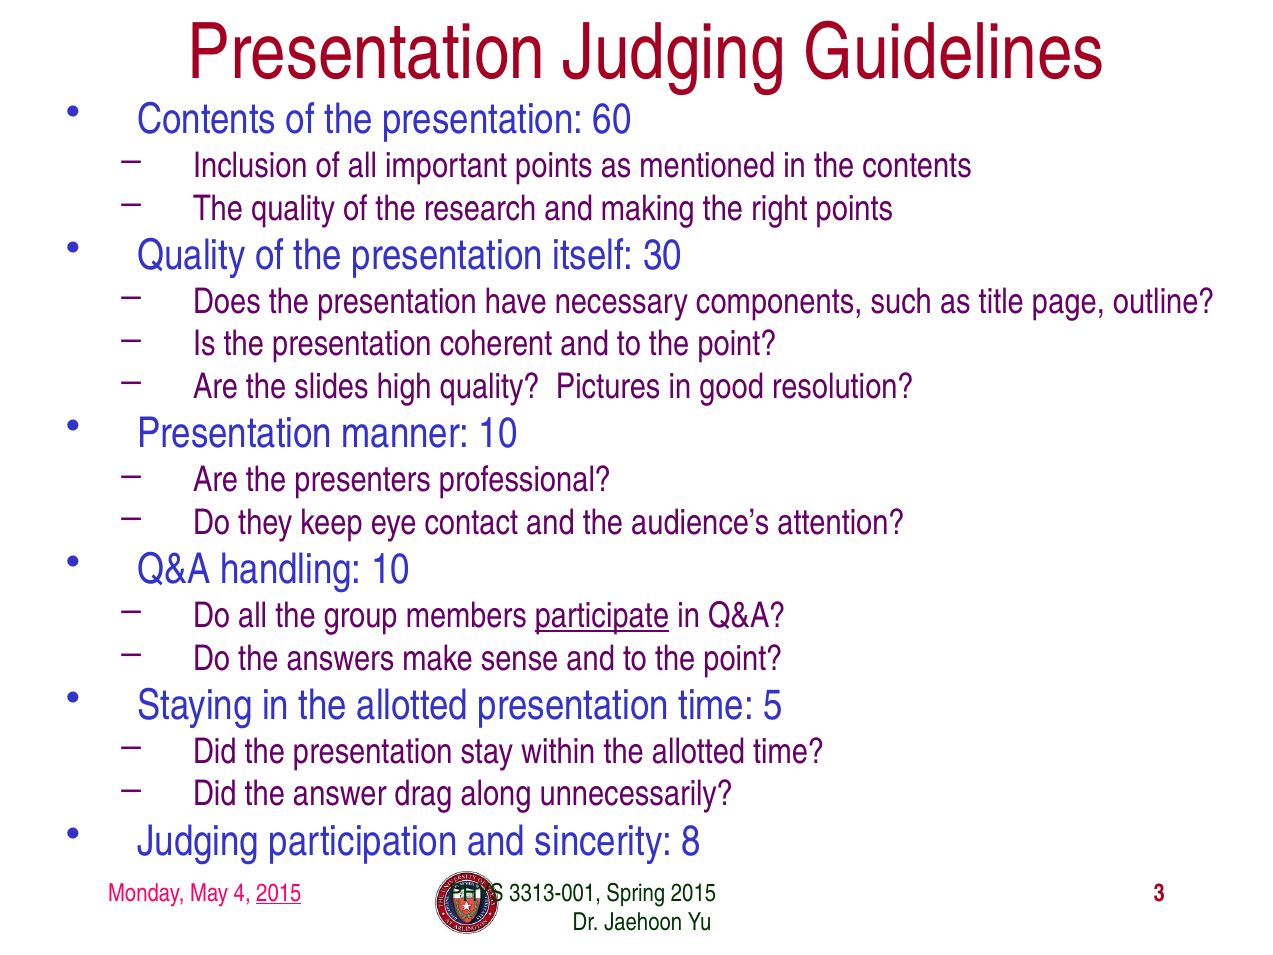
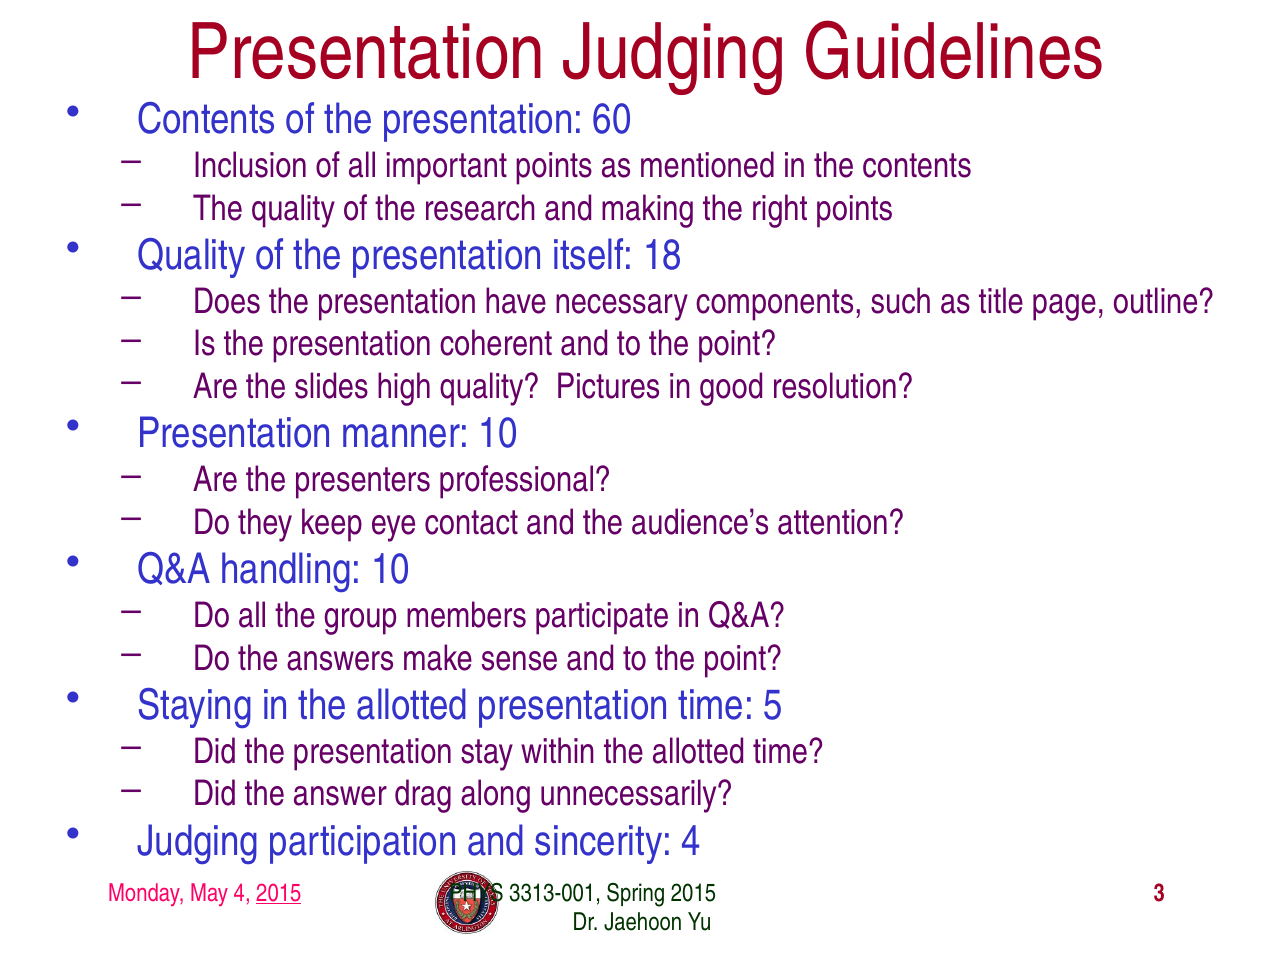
30: 30 -> 18 (663, 255)
participate underline: present -> none (602, 616)
sincerity 8: 8 -> 4 (691, 841)
